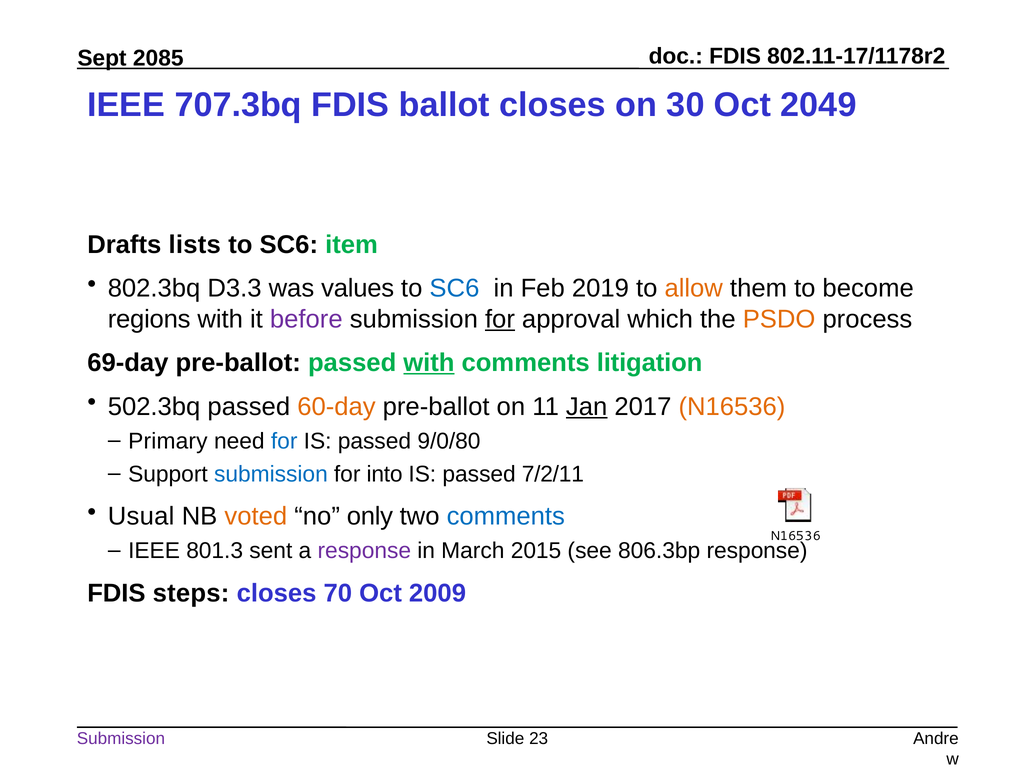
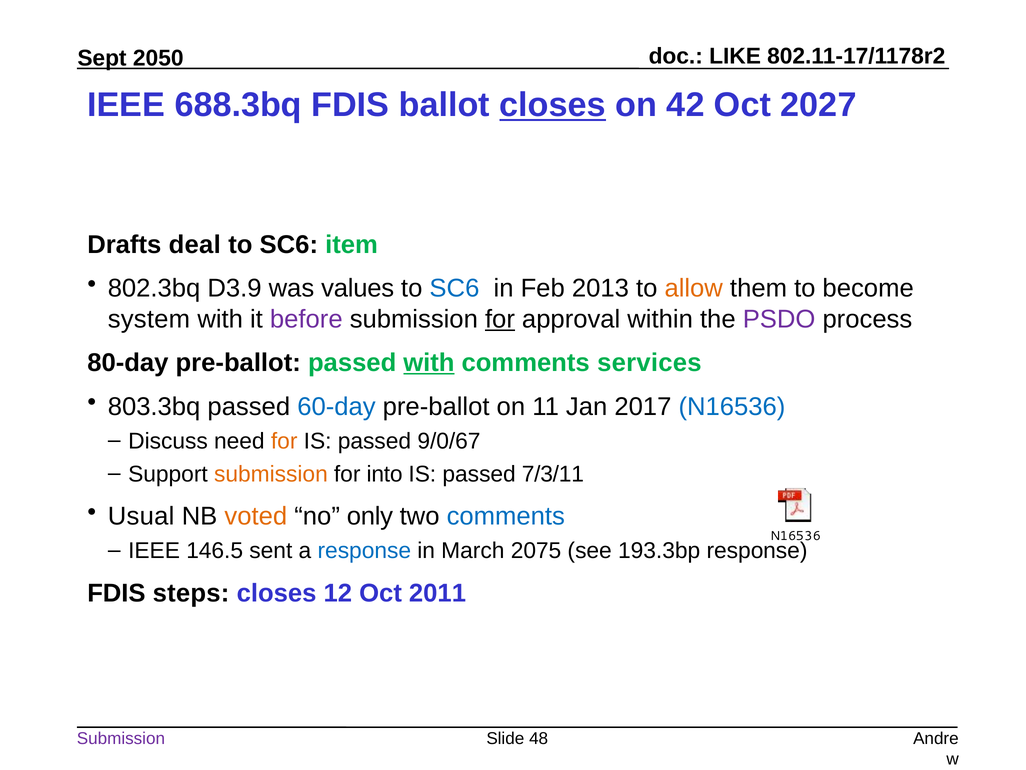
FDIS: FDIS -> LIKE (735, 56)
2085: 2085 -> 2050 (158, 58)
707.3bq: 707.3bq -> 688.3bq (238, 105)
closes underline: none -> present (553, 105)
30: 30 -> 42 (685, 105)
2049: 2049 -> 2027 (818, 105)
lists: lists -> deal (195, 245)
D3.3: D3.3 -> D3.9 (235, 288)
2019: 2019 -> 2013 (600, 288)
regions: regions -> system (149, 319)
which: which -> within (660, 319)
PSDO colour: orange -> purple (779, 319)
69-day: 69-day -> 80-day (128, 363)
litigation: litigation -> services (649, 363)
502.3bq: 502.3bq -> 803.3bq (154, 406)
60-day colour: orange -> blue (336, 406)
Jan underline: present -> none (587, 406)
N16536 colour: orange -> blue (732, 406)
Primary: Primary -> Discuss (168, 441)
for colour: blue -> orange (284, 441)
9/0/80: 9/0/80 -> 9/0/67 (449, 441)
submission colour: blue -> orange (271, 474)
7/2/11: 7/2/11 -> 7/3/11 (553, 474)
801.3: 801.3 -> 146.5 (215, 551)
response colour: purple -> blue (364, 551)
2015: 2015 -> 2075 (536, 551)
806.3bp: 806.3bp -> 193.3bp (659, 551)
70: 70 -> 12 (338, 593)
2009: 2009 -> 2011 (437, 593)
23: 23 -> 48 (539, 738)
